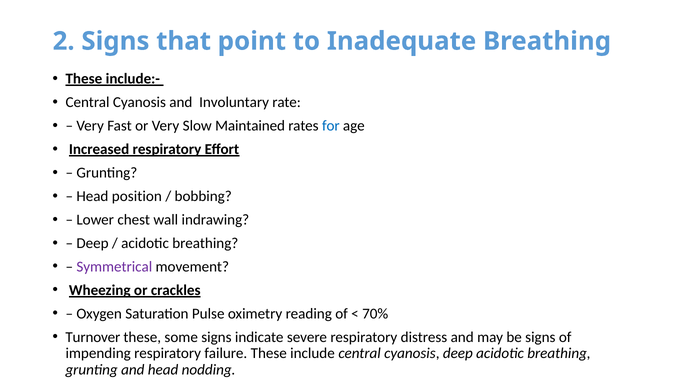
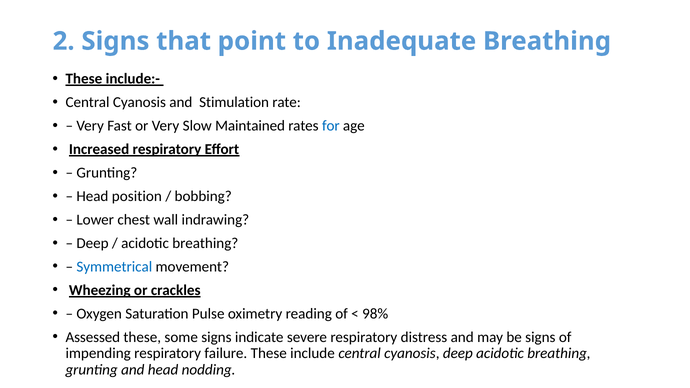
Involuntary: Involuntary -> Stimulation (234, 102)
Symmetrical colour: purple -> blue (114, 267)
70%: 70% -> 98% (375, 314)
Turnover: Turnover -> Assessed (93, 337)
